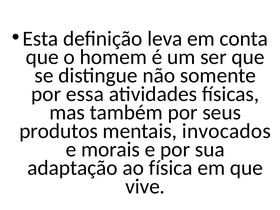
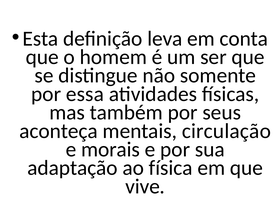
produtos: produtos -> aconteça (58, 131)
invocados: invocados -> circulação (226, 131)
